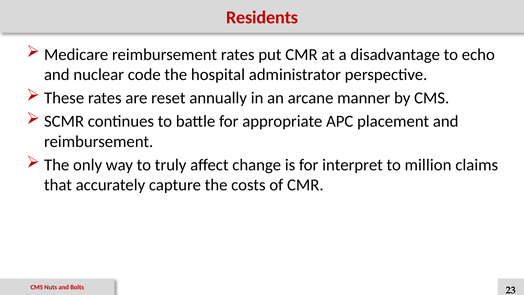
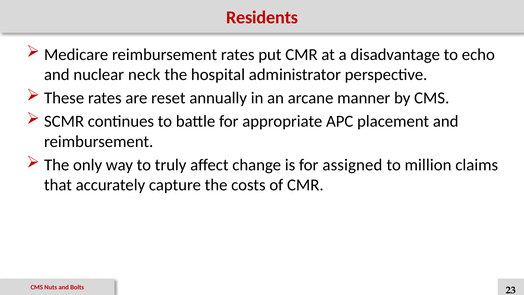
code: code -> neck (144, 75)
interpret: interpret -> assigned (352, 165)
